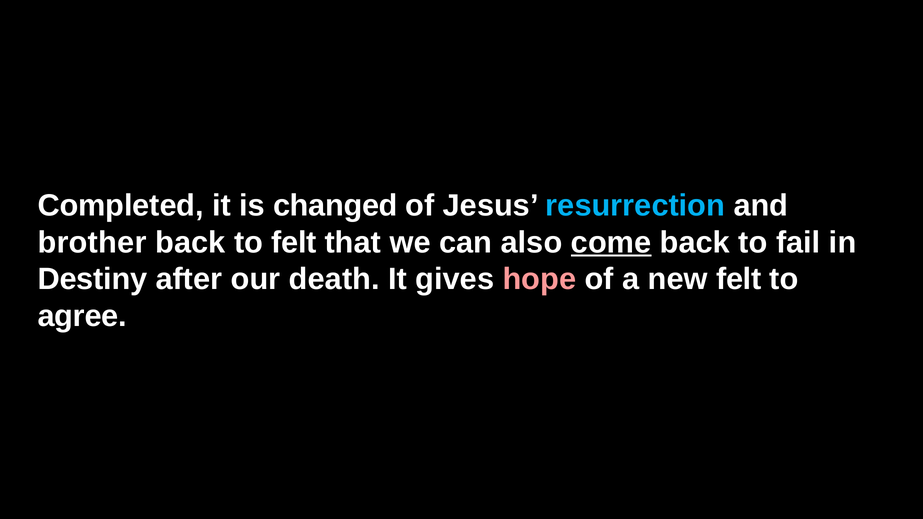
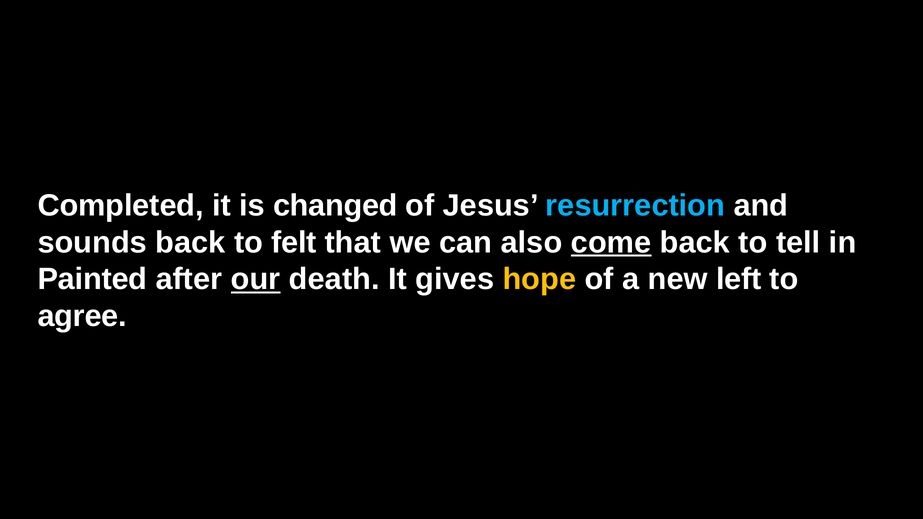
brother: brother -> sounds (92, 242)
fail: fail -> tell (798, 242)
Destiny: Destiny -> Painted (92, 279)
our underline: none -> present (256, 279)
hope colour: pink -> yellow (539, 279)
new felt: felt -> left (739, 279)
